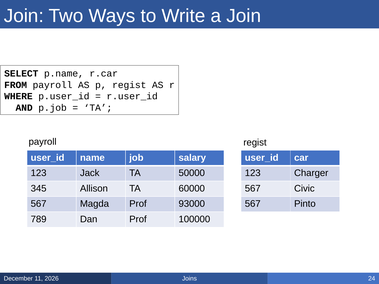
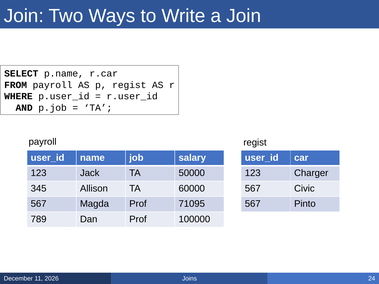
93000: 93000 -> 71095 (192, 204)
